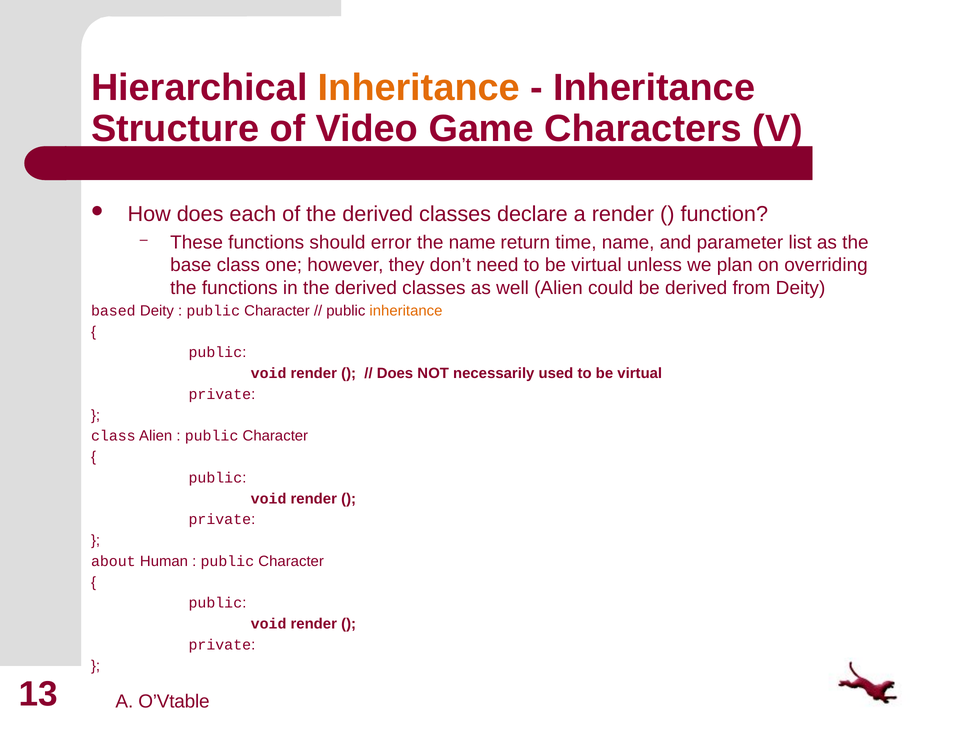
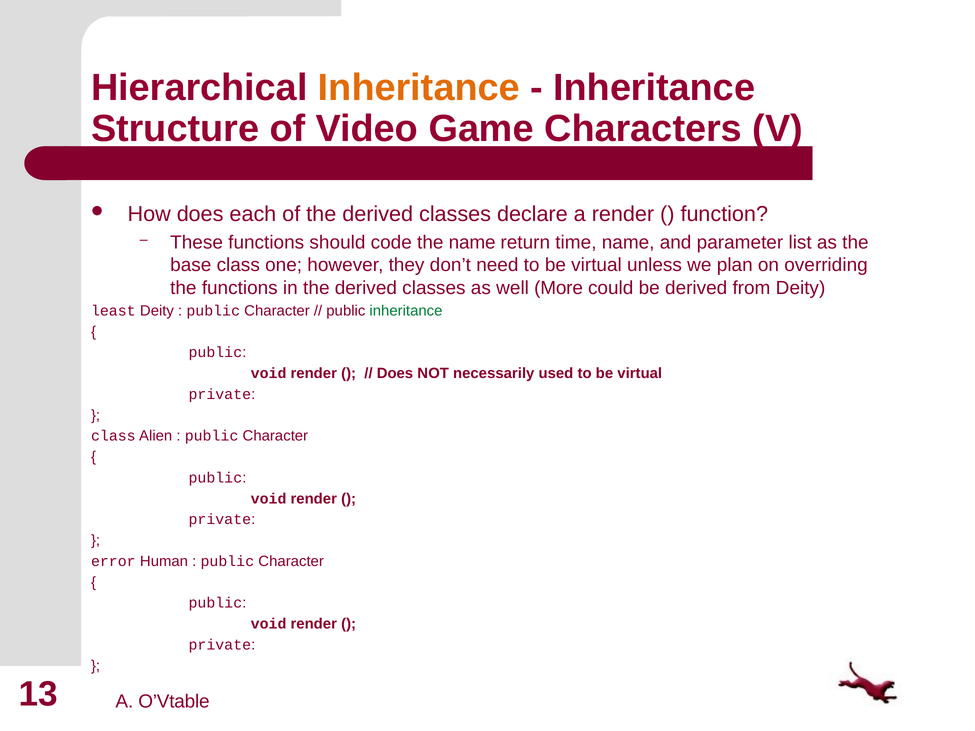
error: error -> code (391, 242)
well Alien: Alien -> More (559, 288)
based: based -> least (113, 311)
inheritance colour: orange -> green (406, 311)
about: about -> error (113, 562)
